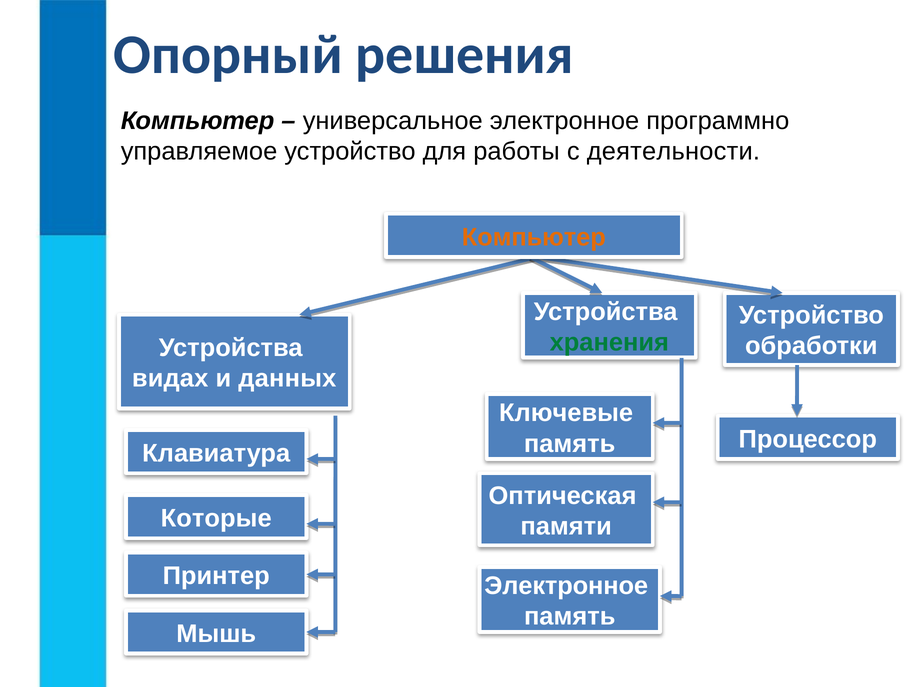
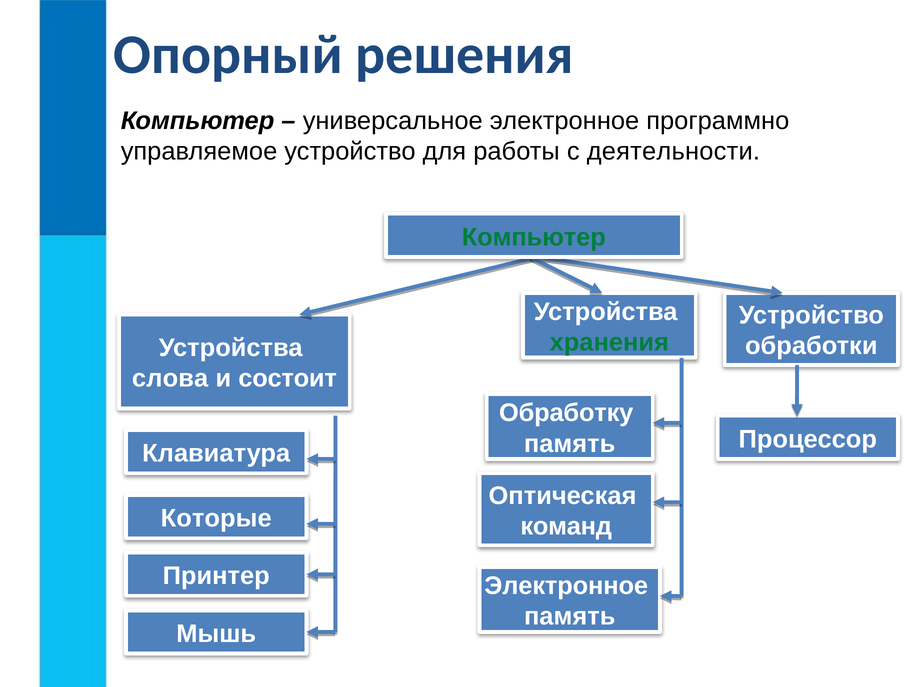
Компьютер colour: orange -> green (534, 237)
видах: видах -> слова (170, 379)
данных: данных -> состоит (288, 379)
Ключевые: Ключевые -> Обработку (566, 413)
памяти: памяти -> команд (566, 526)
